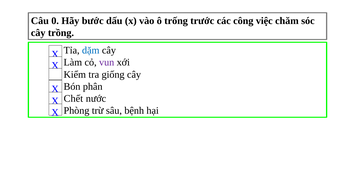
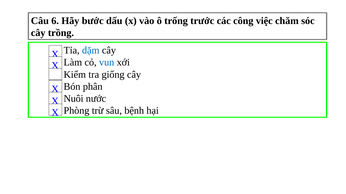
0: 0 -> 6 (55, 21)
vun colour: purple -> blue (107, 63)
Chết: Chết -> Nuôi (74, 99)
